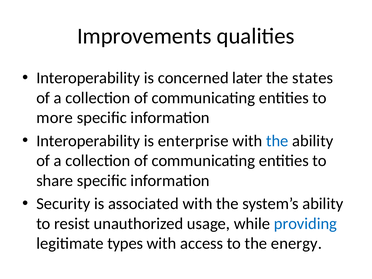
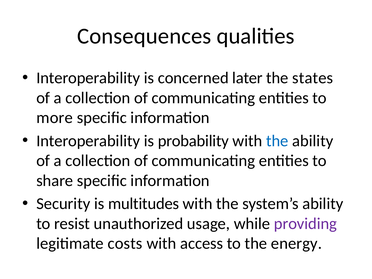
Improvements: Improvements -> Consequences (144, 36)
enterprise: enterprise -> probability (193, 141)
associated: associated -> multitudes (144, 204)
providing colour: blue -> purple (305, 224)
types: types -> costs (125, 243)
